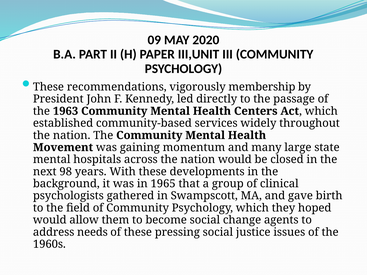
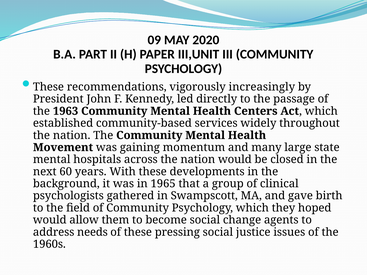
membership: membership -> increasingly (262, 87)
98: 98 -> 60 (66, 172)
